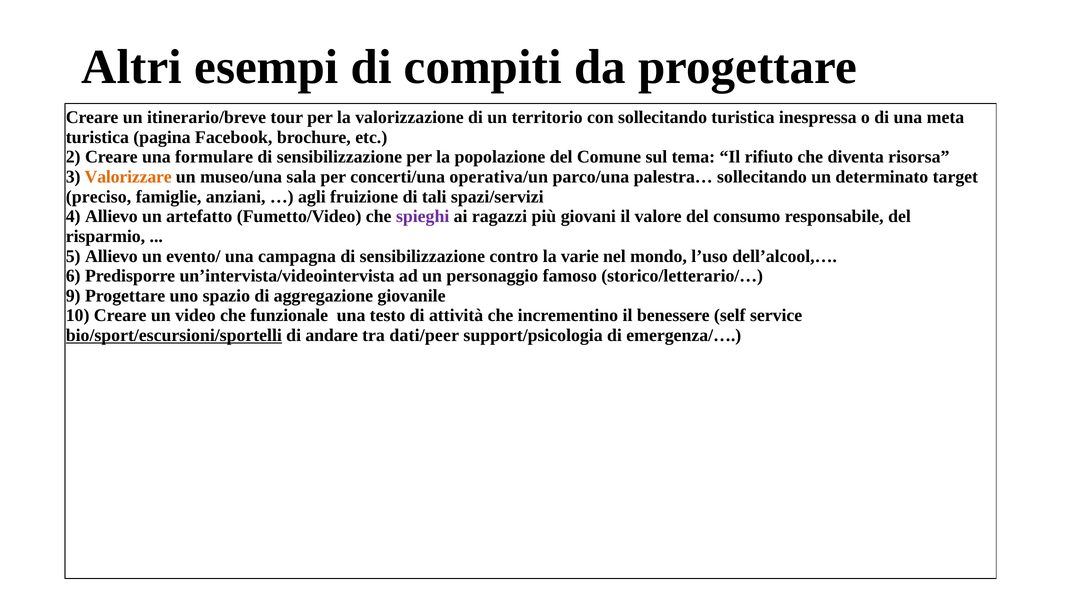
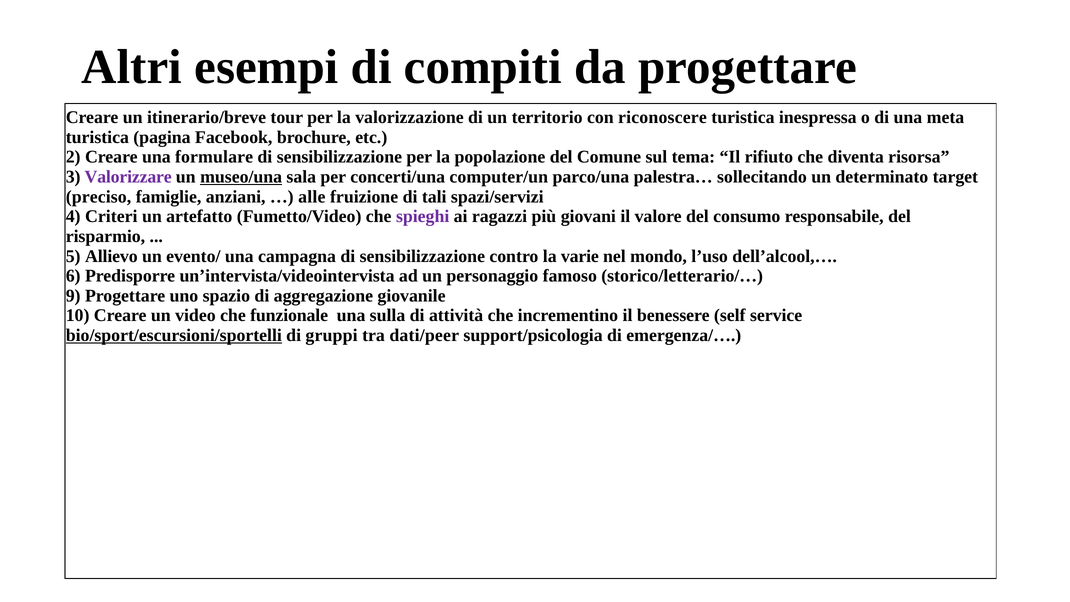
con sollecitando: sollecitando -> riconoscere (662, 117)
Valorizzare colour: orange -> purple (128, 177)
museo/una underline: none -> present (241, 177)
operativa/un: operativa/un -> computer/un (499, 177)
agli: agli -> alle (312, 197)
4 Allievo: Allievo -> Criteri (111, 216)
testo: testo -> sulla (388, 315)
andare: andare -> gruppi (332, 335)
